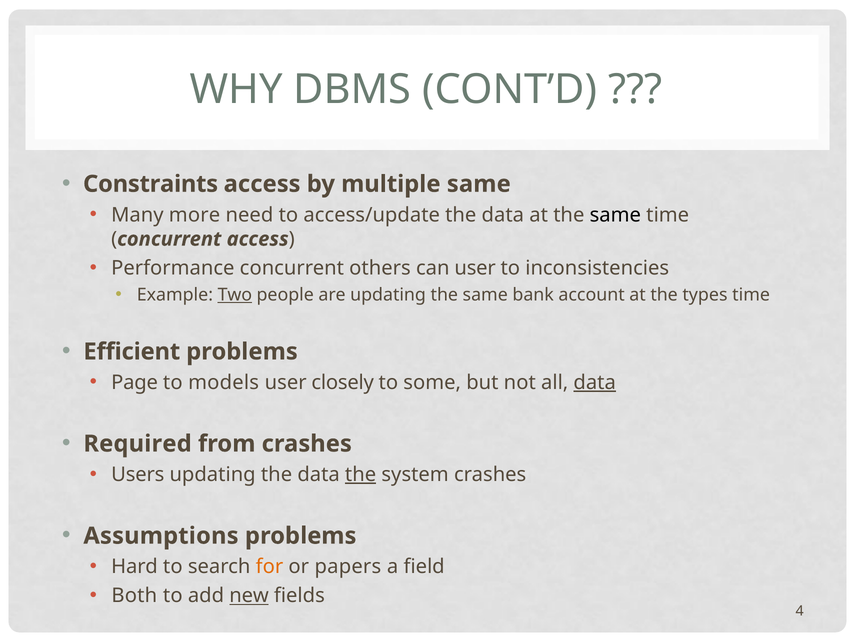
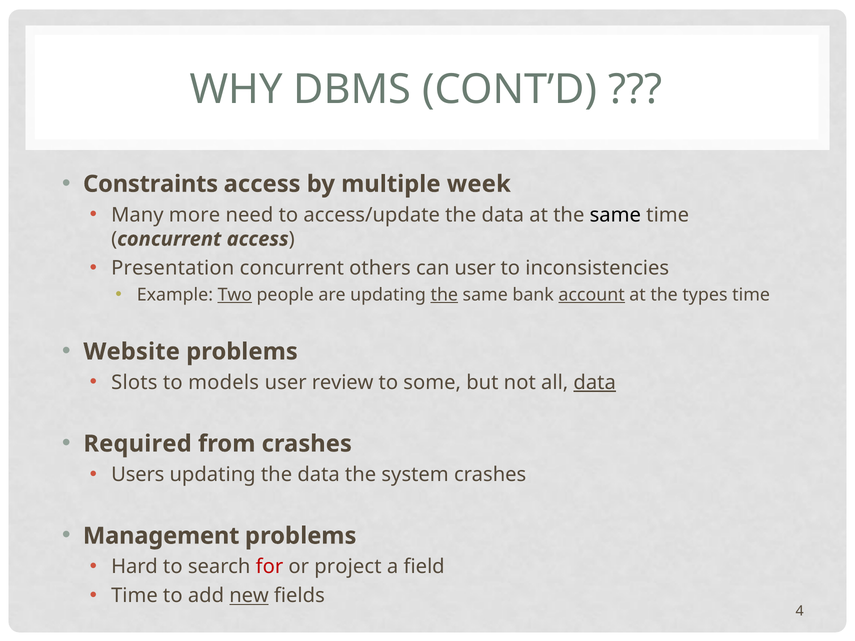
multiple same: same -> week (479, 184)
Performance: Performance -> Presentation (173, 268)
the underline: none -> present (444, 295)
account underline: none -> present (592, 295)
Efficient: Efficient -> Website (132, 352)
Page: Page -> Slots (134, 383)
closely: closely -> review (343, 383)
the underline: present -> none (361, 475)
Assumptions: Assumptions -> Management (161, 536)
for colour: orange -> red (269, 567)
papers: papers -> project (348, 567)
Both: Both -> Time (134, 596)
